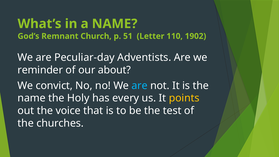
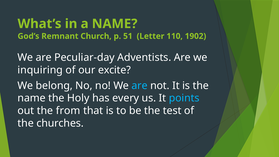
reminder: reminder -> inquiring (40, 70)
about: about -> excite (114, 70)
convict: convict -> belong (54, 86)
points colour: yellow -> light blue (184, 98)
voice: voice -> from (68, 111)
